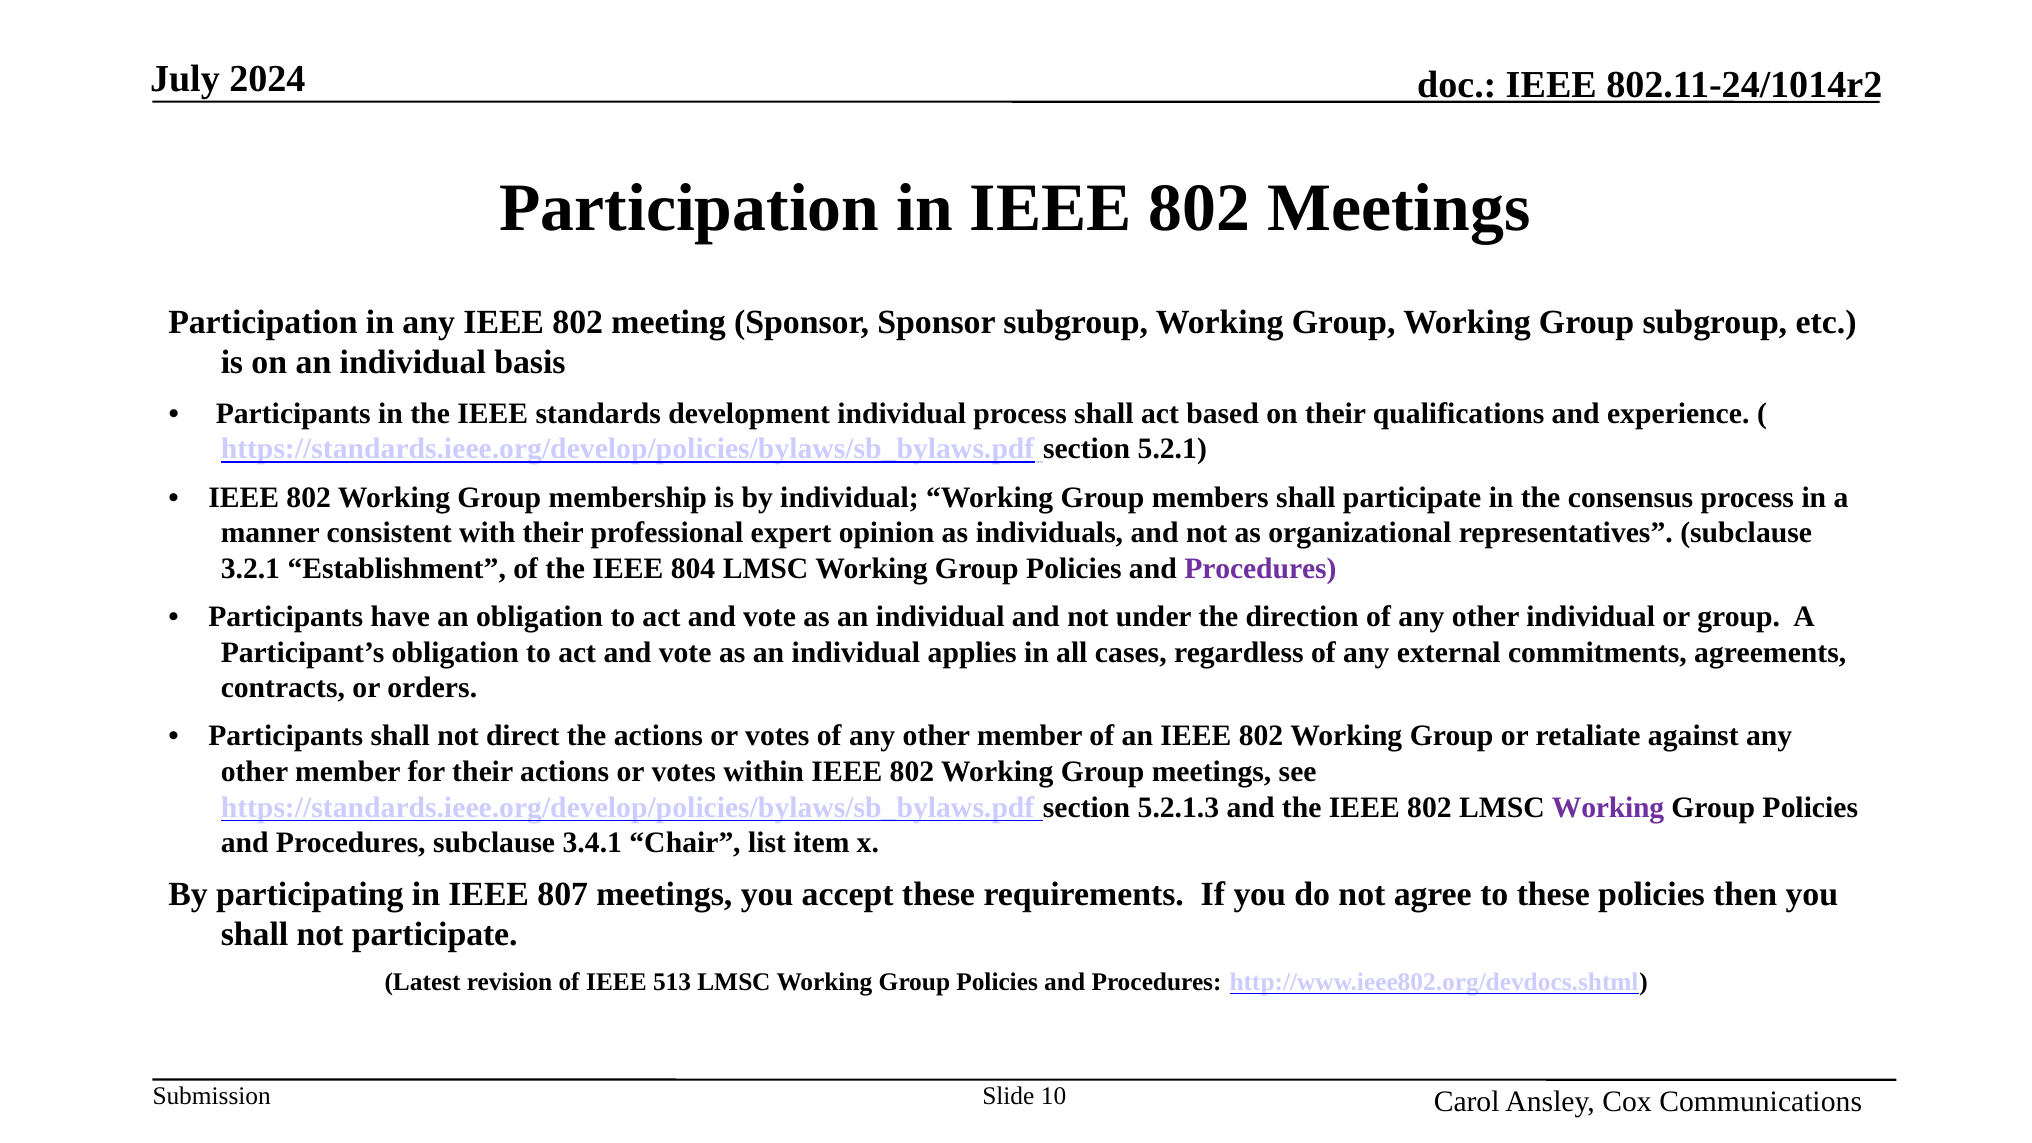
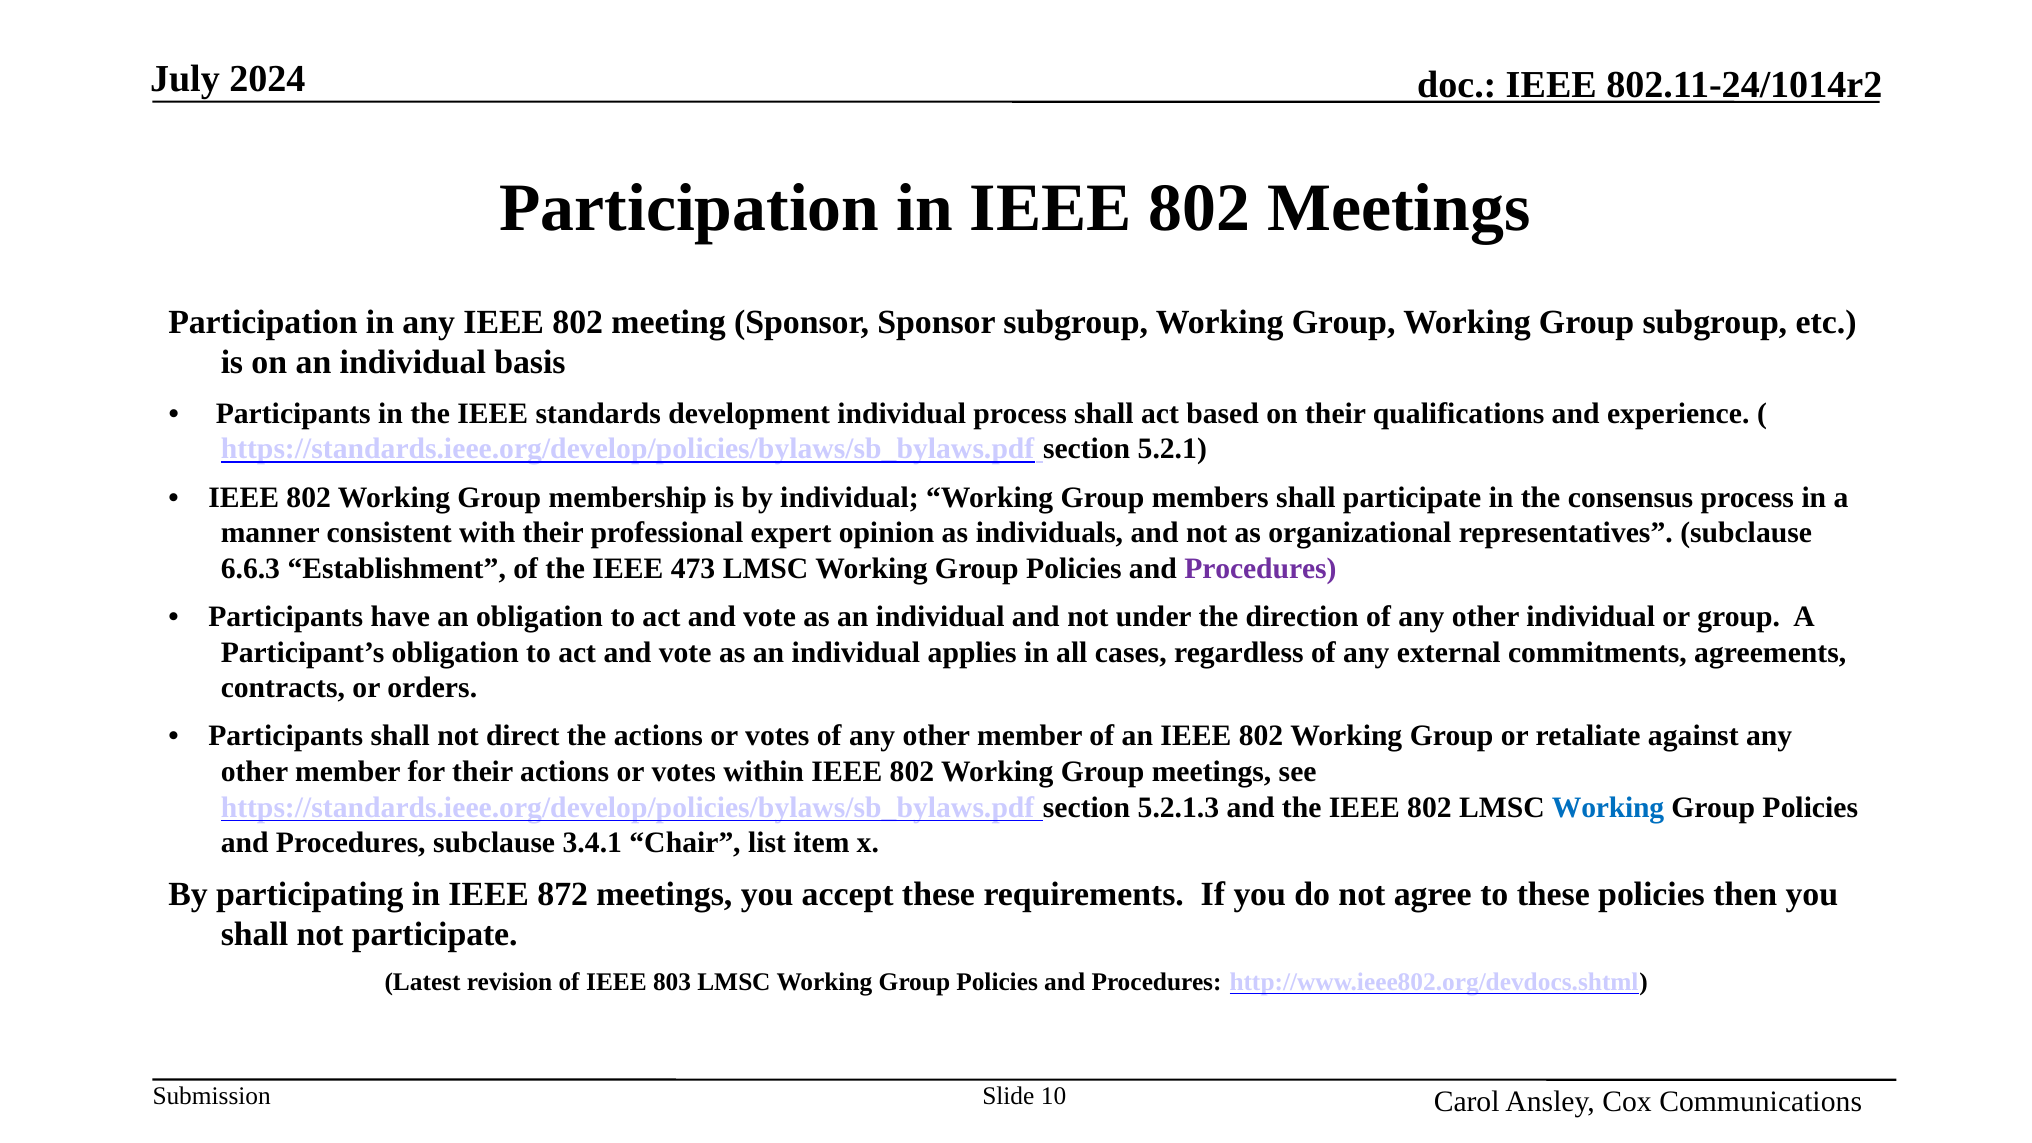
3.2.1: 3.2.1 -> 6.6.3 (250, 568)
804: 804 -> 473 (693, 568)
Working colour: purple -> blue (1608, 807)
807: 807 -> 872 (563, 894)
513: 513 -> 803 (672, 982)
